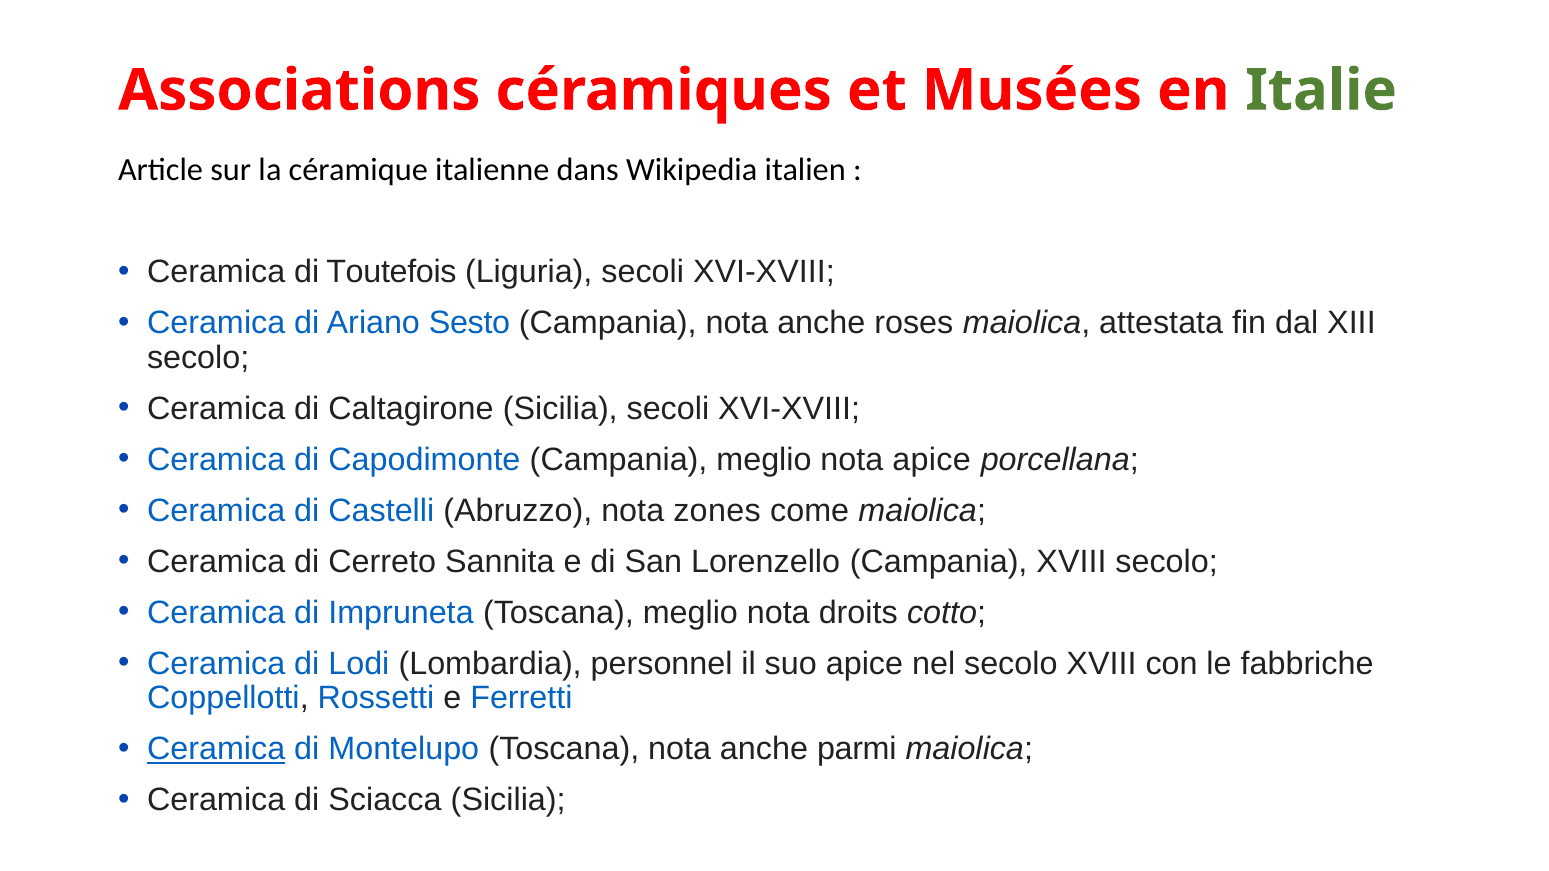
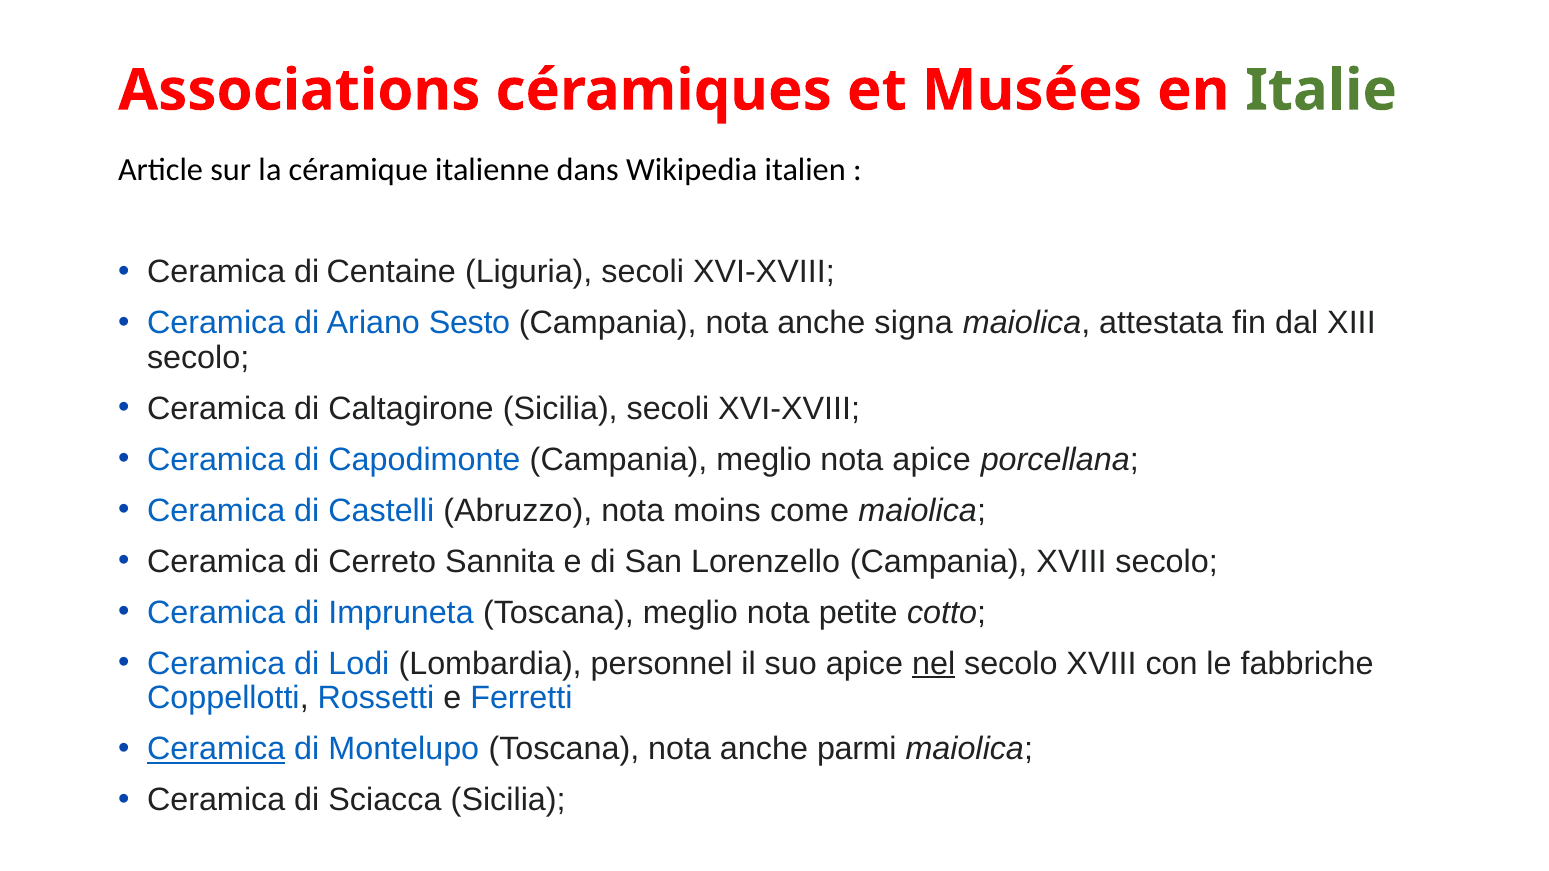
Toutefois: Toutefois -> Centaine (391, 272)
roses: roses -> signa (914, 323)
zones: zones -> moins (717, 511)
droits: droits -> petite (858, 613)
nel underline: none -> present (934, 664)
